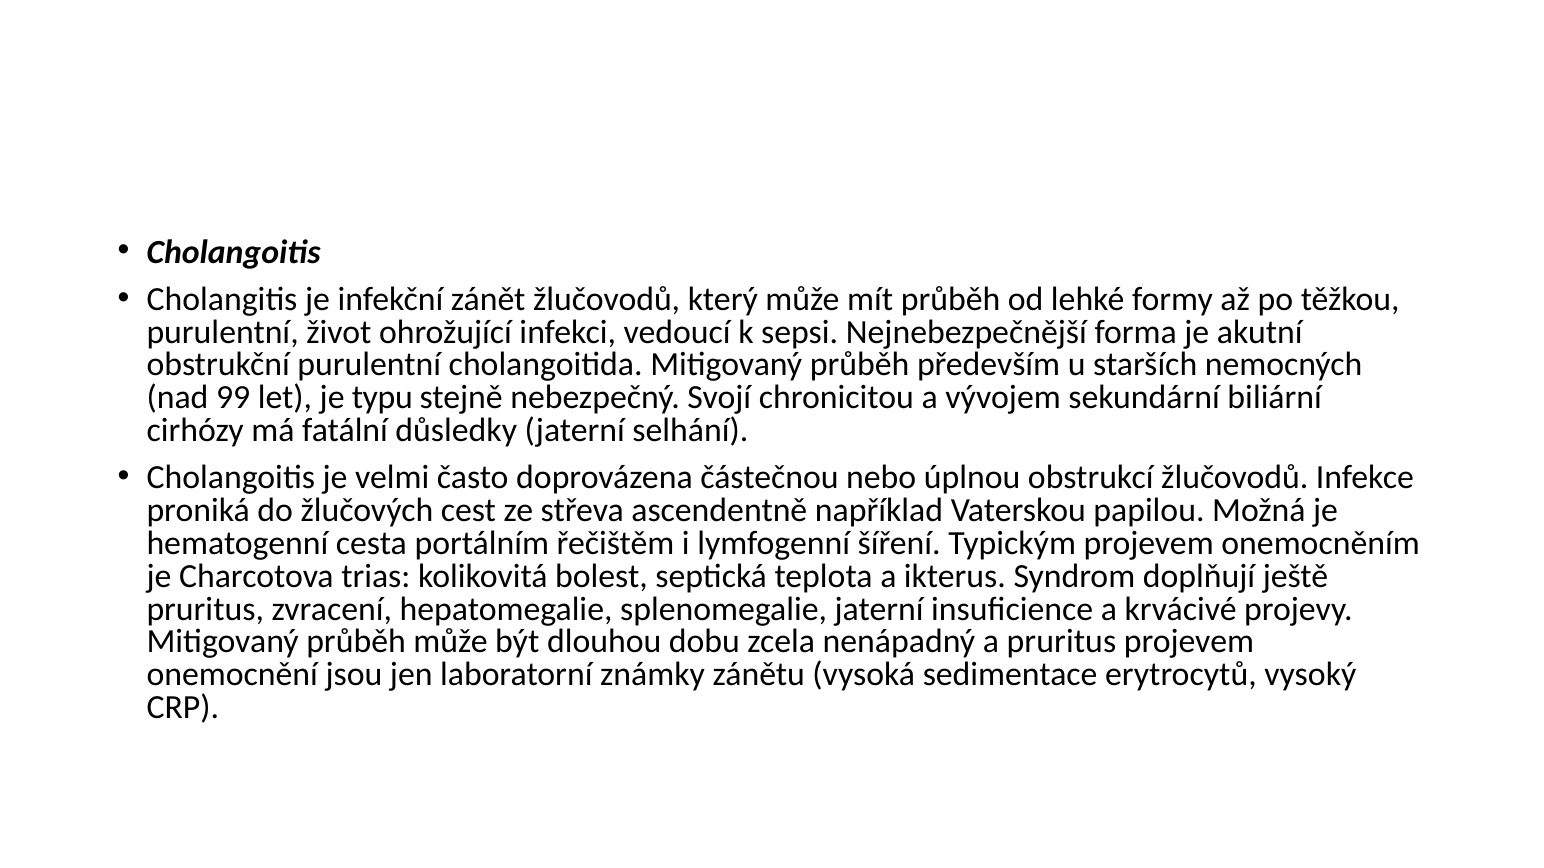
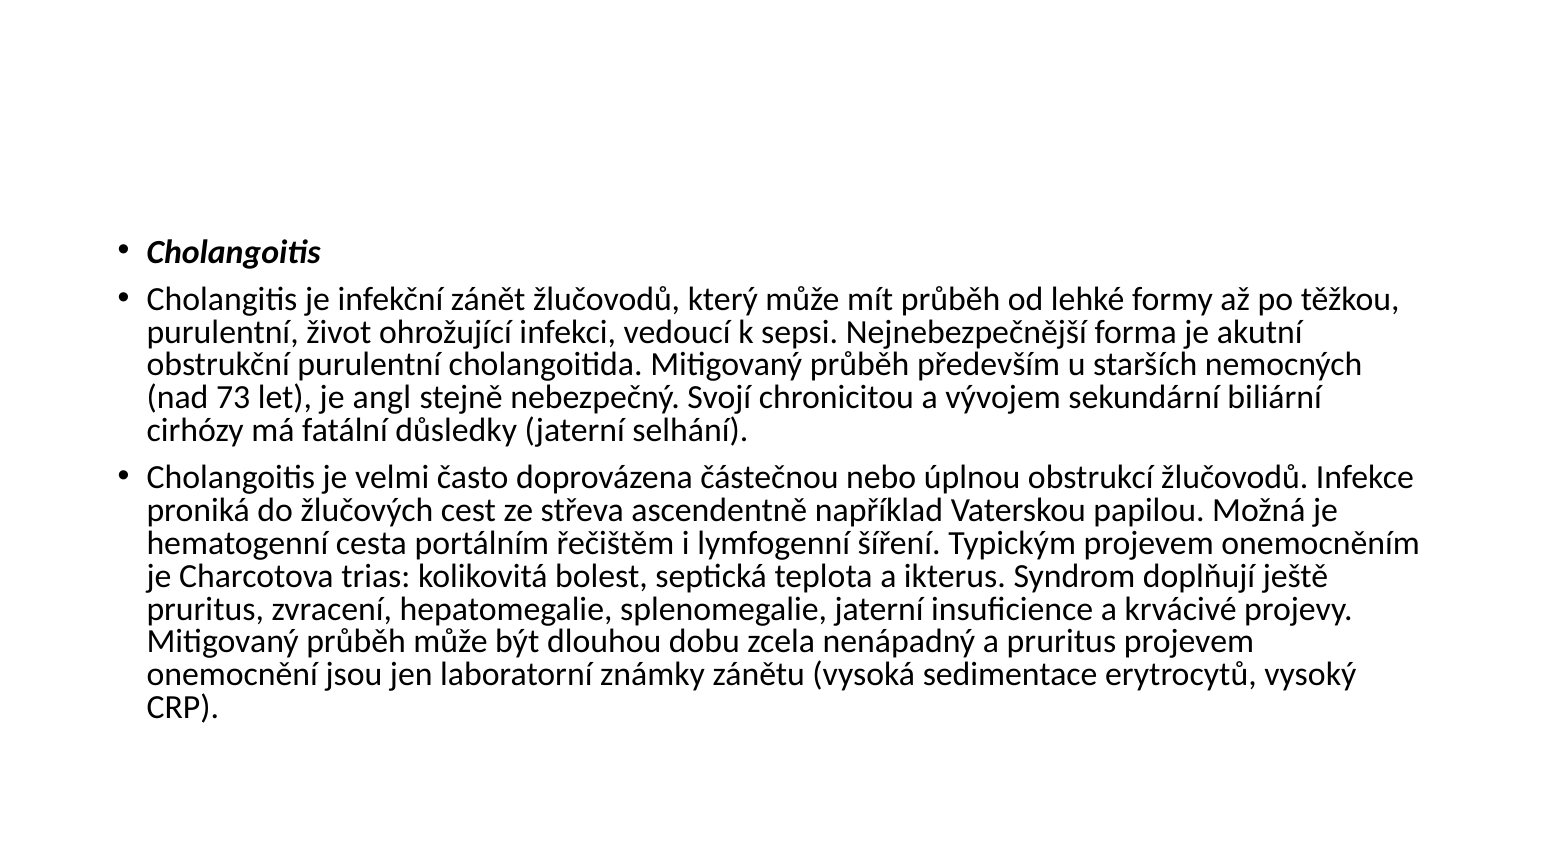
99: 99 -> 73 (233, 398)
typu: typu -> angl (382, 398)
